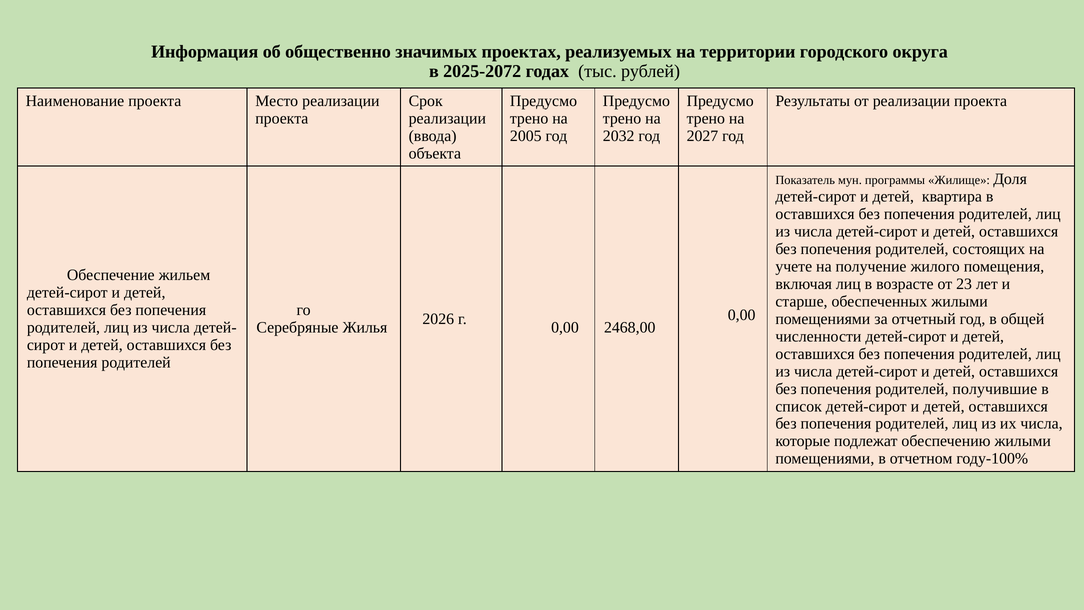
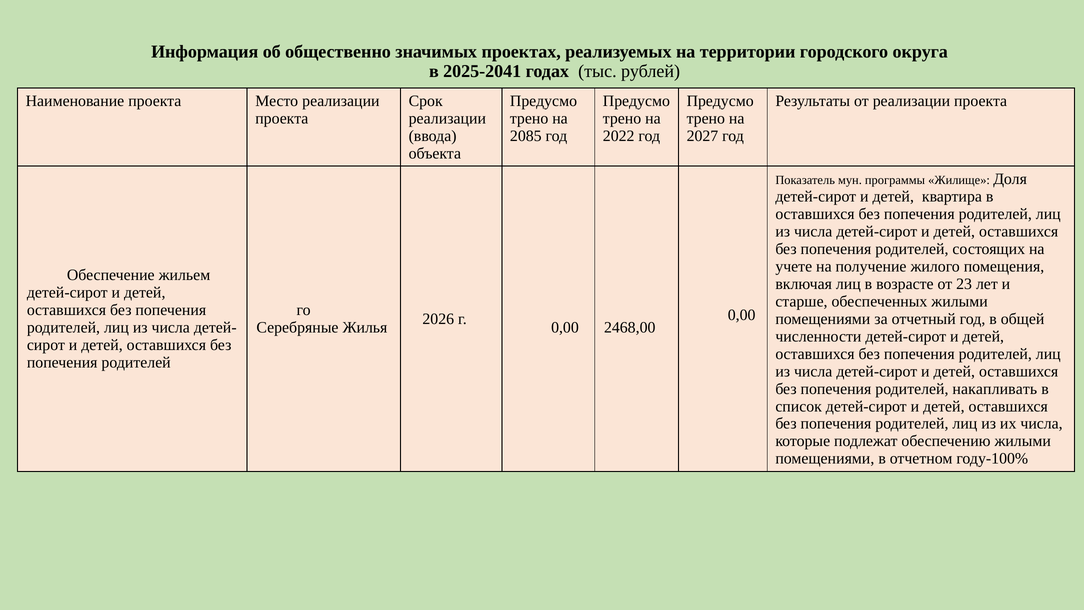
2025-2072: 2025-2072 -> 2025-2041 (482, 71)
2005: 2005 -> 2085 (526, 136)
2032: 2032 -> 2022 (619, 136)
получившие: получившие -> накапливать (995, 389)
